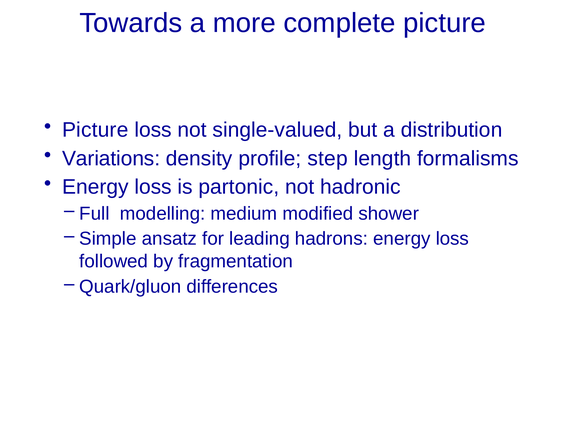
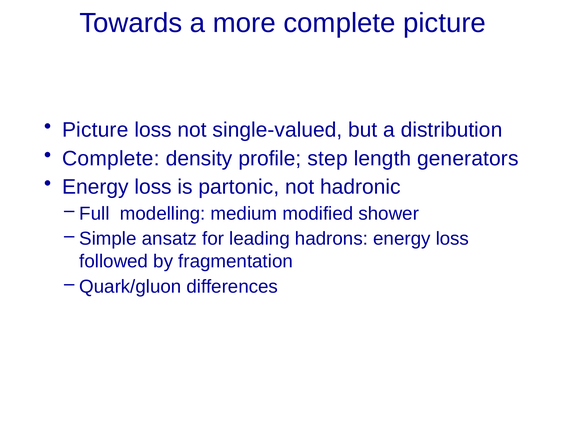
Variations: Variations -> Complete (111, 159)
formalisms: formalisms -> generators (468, 159)
